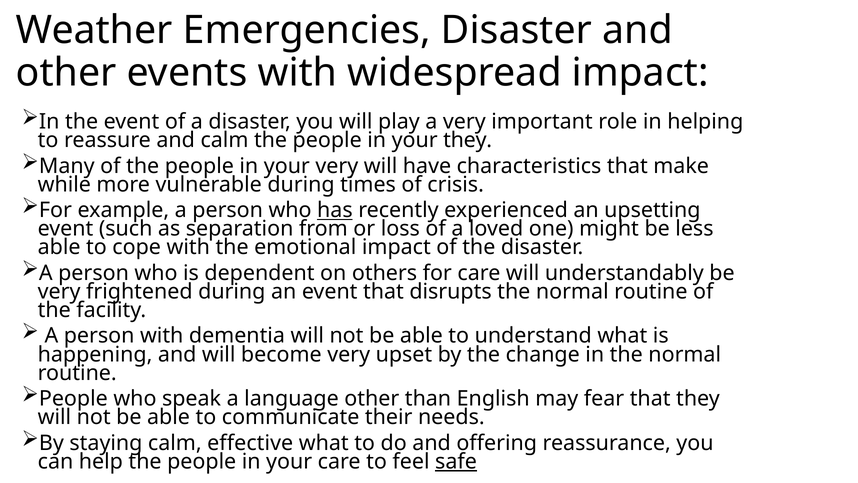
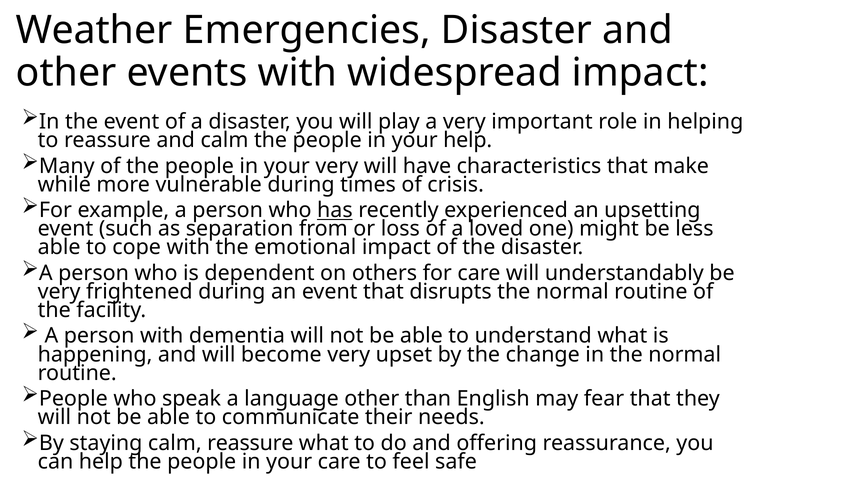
your they: they -> help (468, 140)
calm effective: effective -> reassure (250, 443)
safe underline: present -> none (456, 461)
